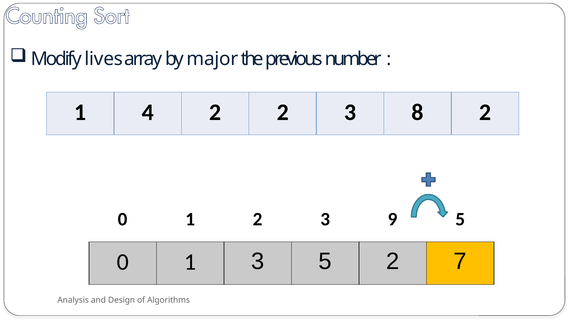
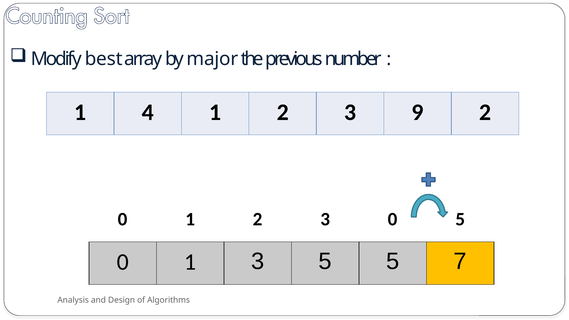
lives: lives -> best (104, 59)
4 2: 2 -> 1 (215, 112)
8: 8 -> 9 (418, 112)
3 9: 9 -> 0 (393, 219)
5 2: 2 -> 5 (393, 261)
